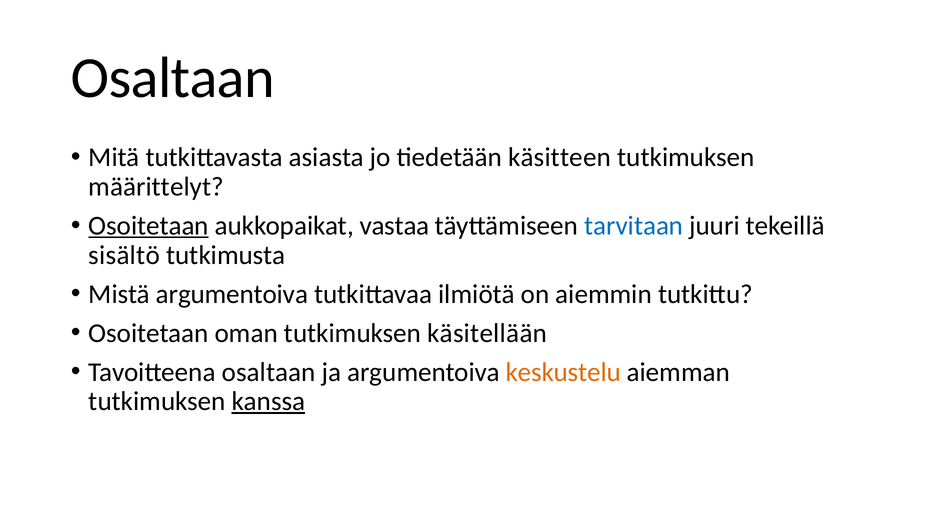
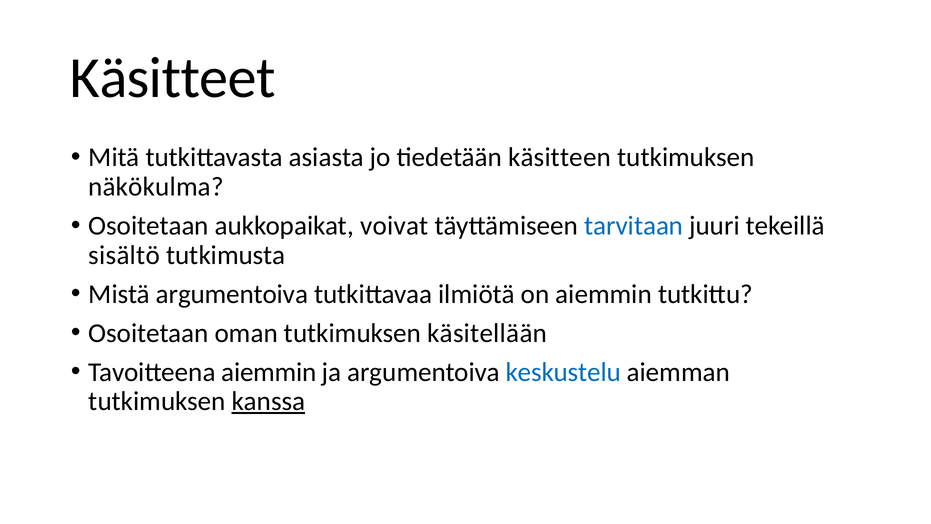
Osaltaan: Osaltaan -> Käsitteet (173, 78)
määrittelyt: määrittelyt -> näkökulma (156, 187)
Osoitetaan underline: present -> none (149, 226)
vastaa: vastaa -> voivat (394, 226)
Tavoitteena osaltaan: osaltaan -> aiemmin (269, 372)
keskustelu colour: orange -> blue (563, 372)
